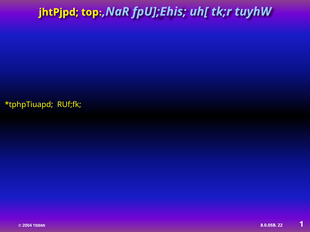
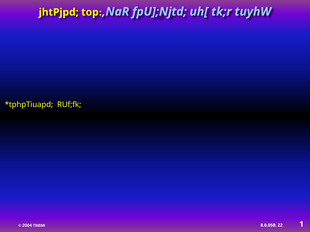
fpU];Ehis: fpU];Ehis -> fpU];Njtd (159, 12)
